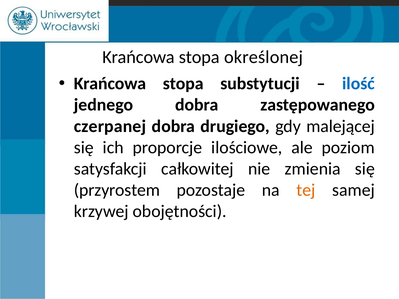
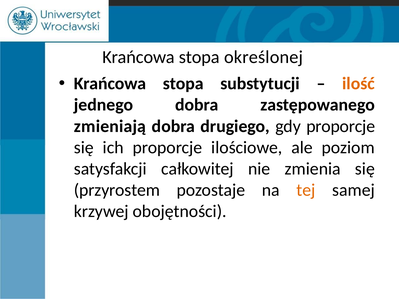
ilość colour: blue -> orange (358, 84)
czerpanej: czerpanej -> zmieniają (110, 126)
gdy malejącej: malejącej -> proporcje (341, 126)
